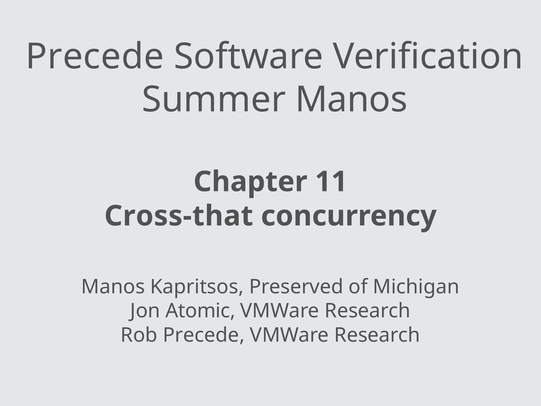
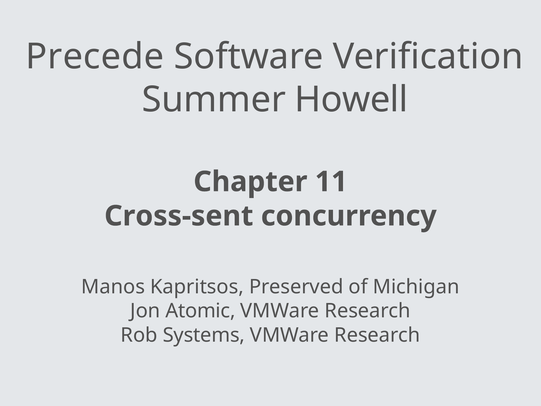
Summer Manos: Manos -> Howell (351, 100)
Cross-that: Cross-that -> Cross-sent (179, 216)
Rob Precede: Precede -> Systems (204, 335)
